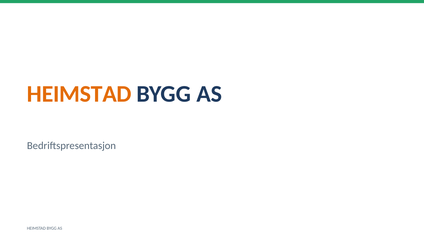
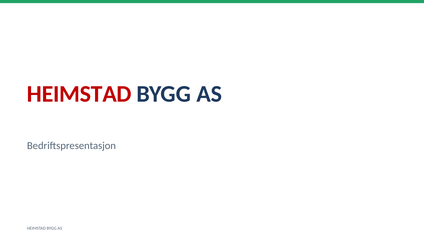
HEIMSTAD colour: orange -> red (79, 94)
